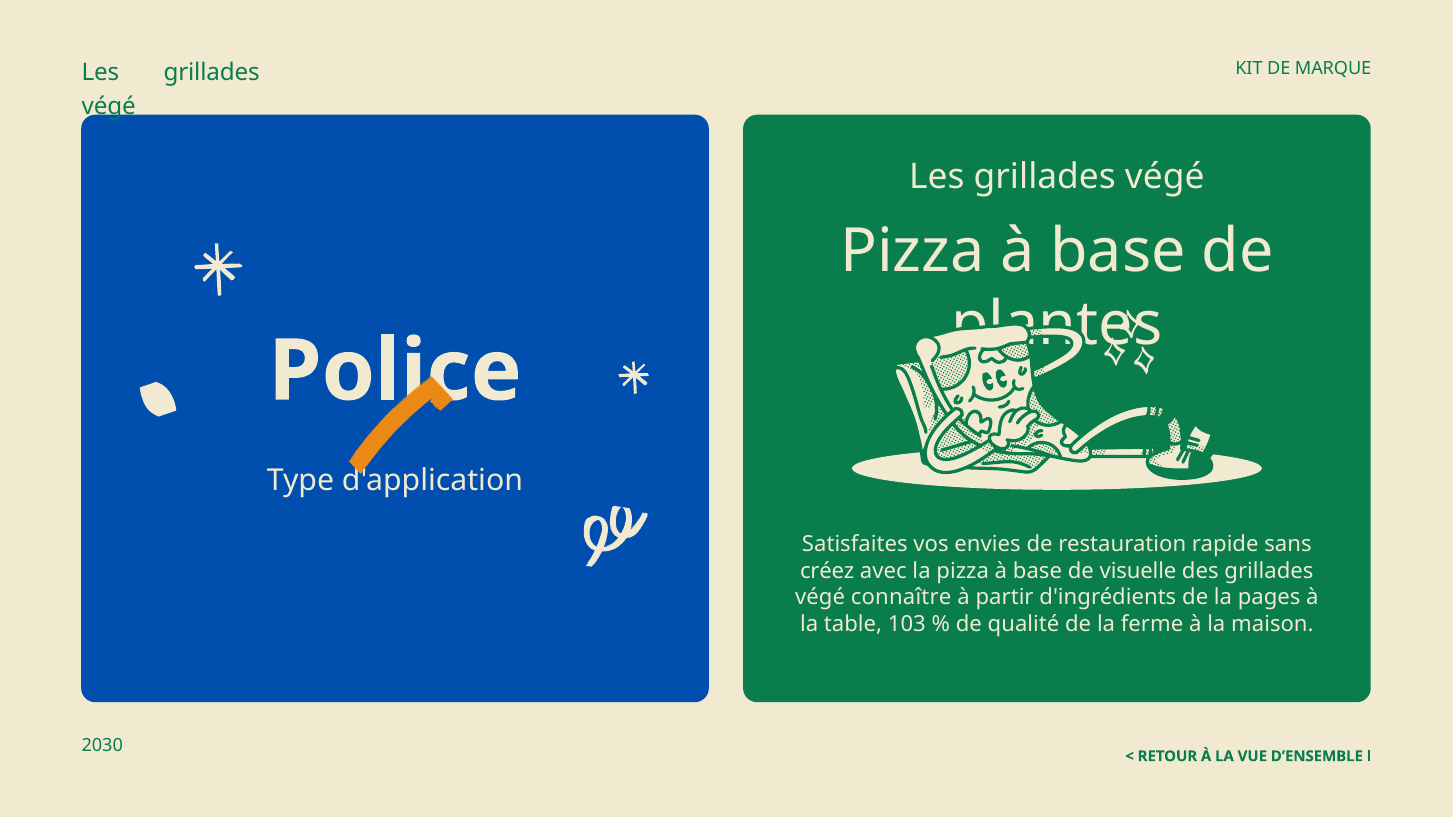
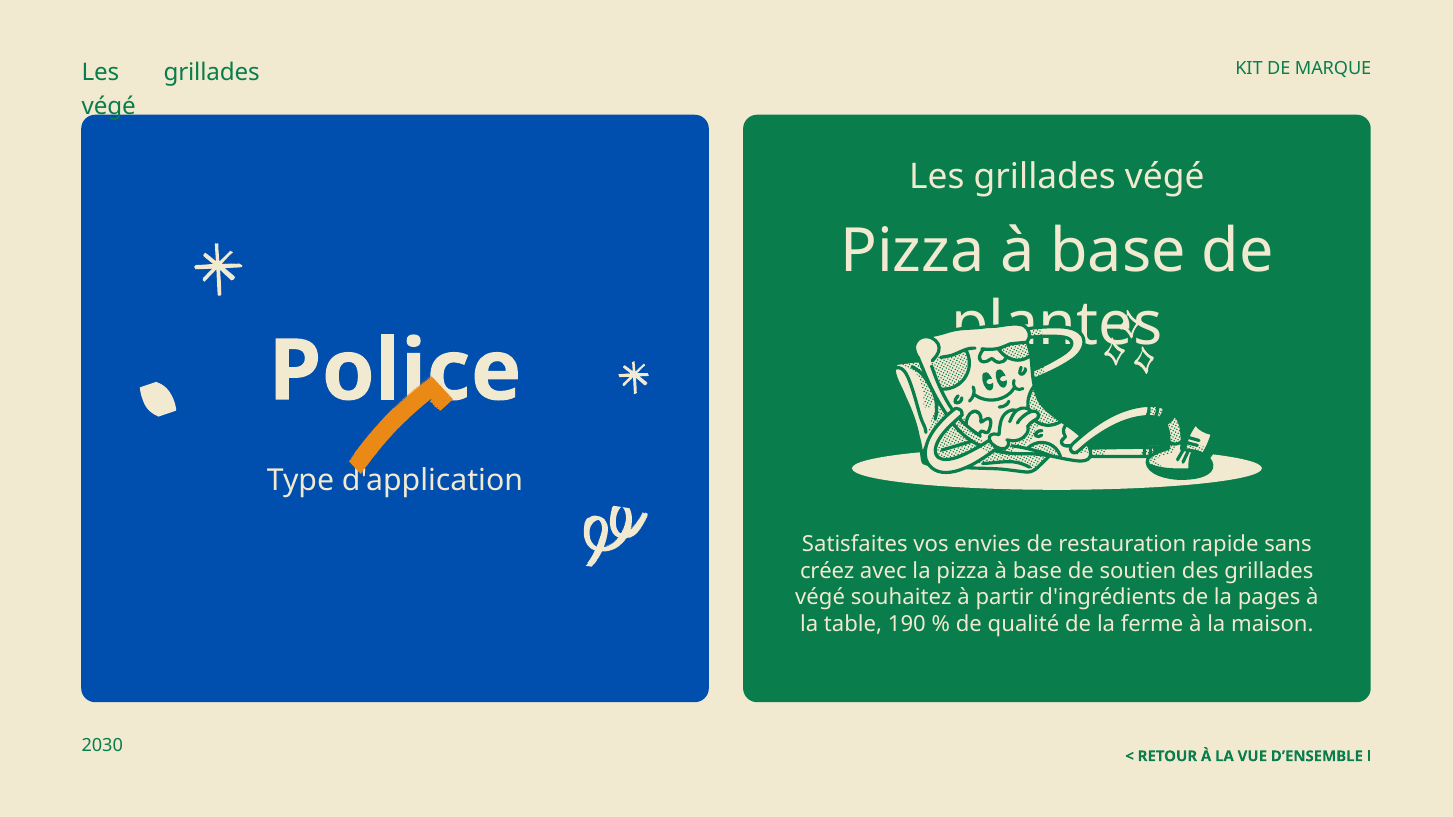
visuelle: visuelle -> soutien (1138, 571)
connaître: connaître -> souhaitez (901, 598)
103: 103 -> 190 (907, 624)
